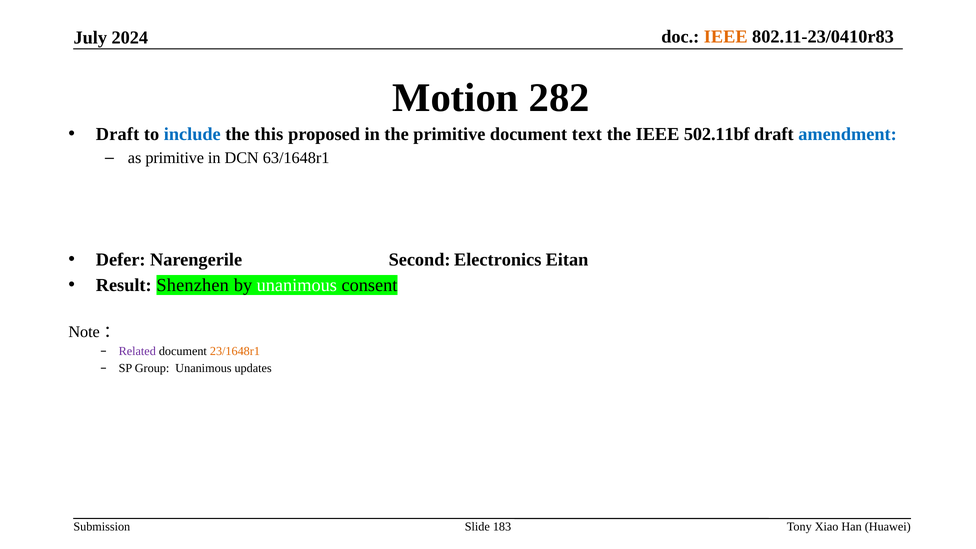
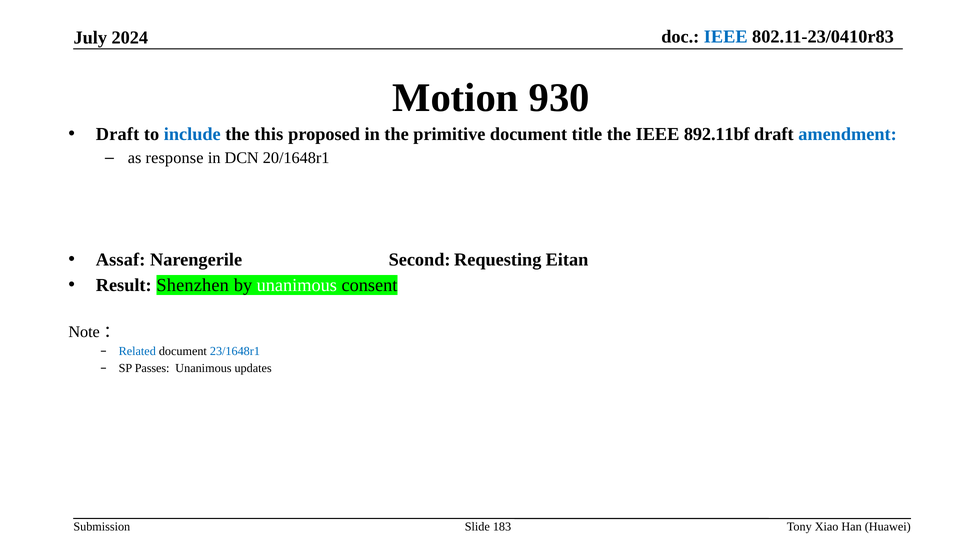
IEEE colour: orange -> blue (726, 37)
282: 282 -> 930 (559, 98)
text: text -> title (587, 134)
502.11bf: 502.11bf -> 892.11bf (717, 134)
as primitive: primitive -> response (175, 158)
63/1648r1: 63/1648r1 -> 20/1648r1 (296, 158)
Defer: Defer -> Assaf (121, 260)
Electronics: Electronics -> Requesting (498, 260)
Related colour: purple -> blue (137, 351)
23/1648r1 colour: orange -> blue (235, 351)
Group: Group -> Passes (152, 368)
